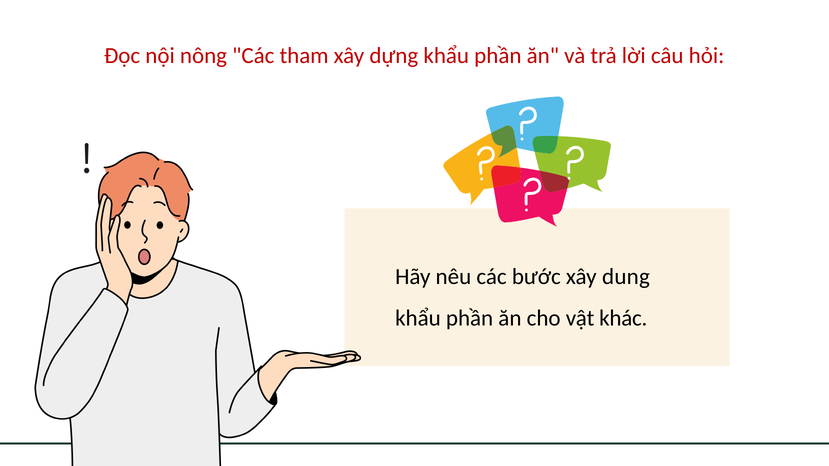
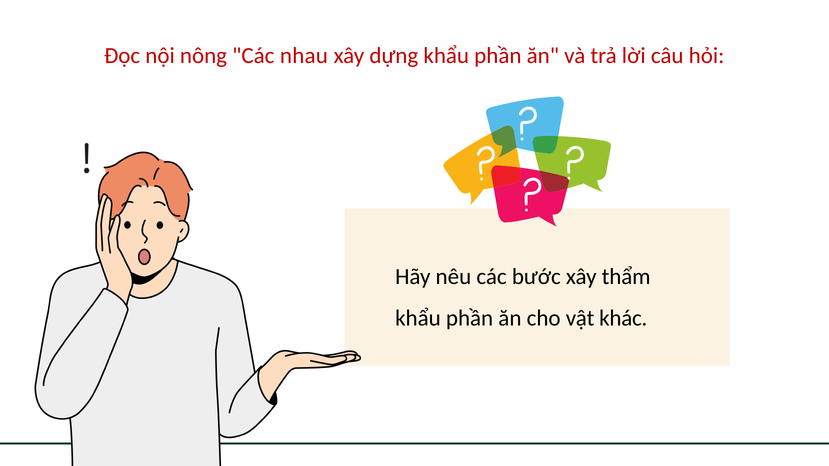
tham: tham -> nhau (304, 55)
dung: dung -> thẩm (626, 277)
